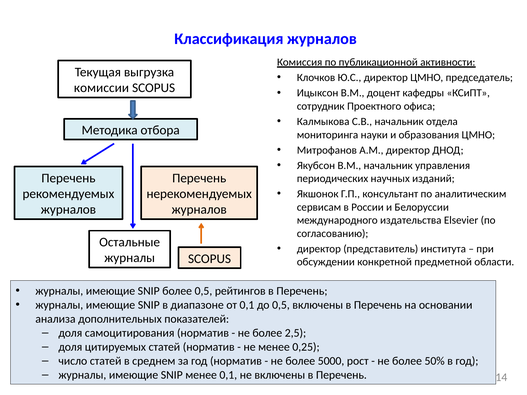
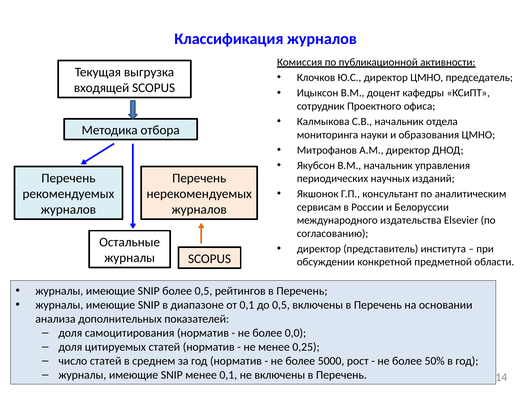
комиссии: комиссии -> входящей (102, 88)
2,5: 2,5 -> 0,0 (295, 333)
